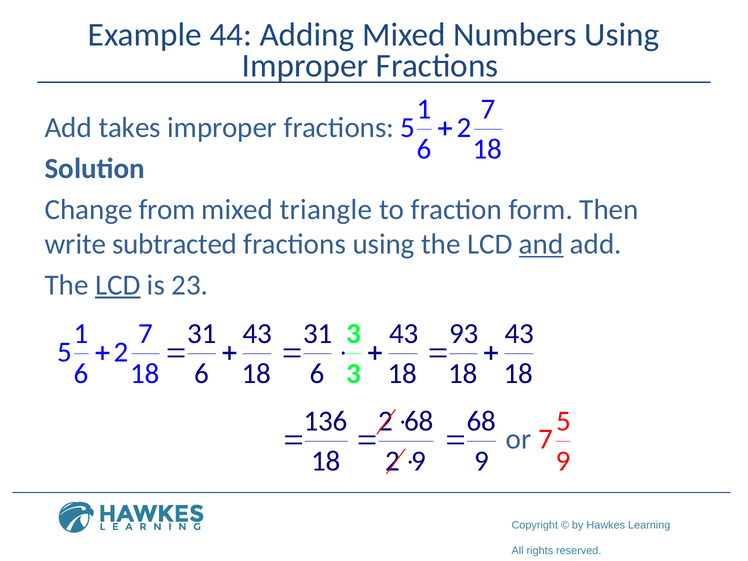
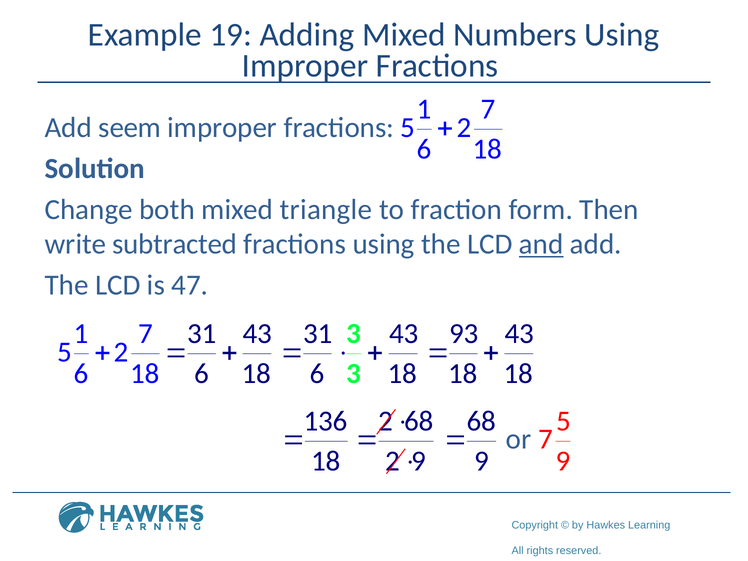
44: 44 -> 19 (231, 35)
takes: takes -> seem (130, 128)
from: from -> both (167, 209)
LCD underline: present -> none (118, 285)
23: 23 -> 47 (190, 285)
